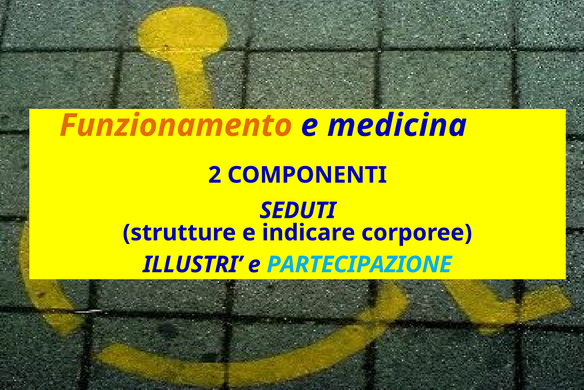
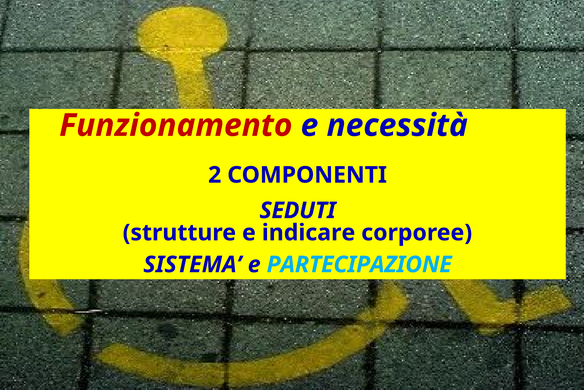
Funzionamento colour: orange -> red (176, 125)
medicina: medicina -> necessità (397, 125)
ILLUSTRI: ILLUSTRI -> SISTEMA (192, 264)
